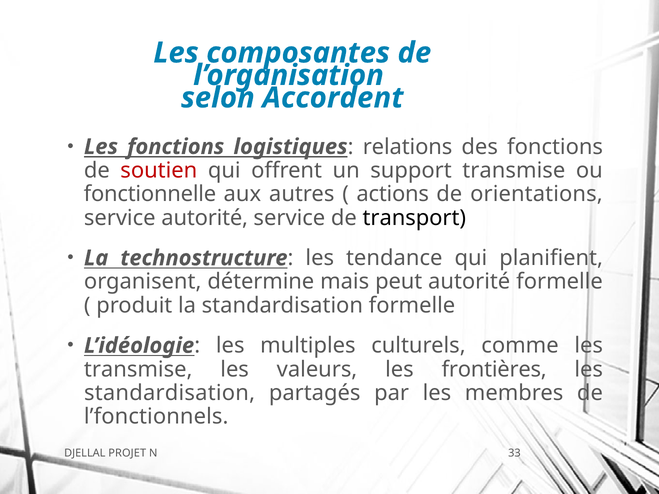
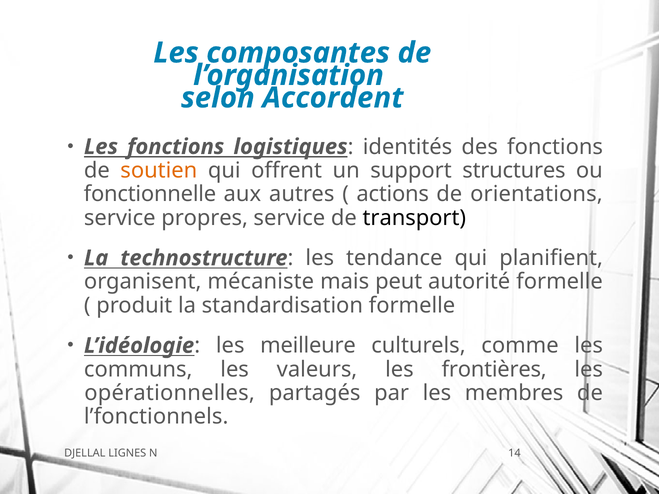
relations: relations -> identités (408, 147)
soutien colour: red -> orange (159, 171)
support transmise: transmise -> structures (514, 171)
service autorité: autorité -> propres (205, 218)
détermine: détermine -> mécaniste (261, 282)
multiples: multiples -> meilleure (308, 346)
transmise: transmise -> communs (138, 369)
standardisation: standardisation -> opérationnelles (170, 393)
PROJET: PROJET -> LIGNES (127, 453)
33: 33 -> 14 (514, 453)
